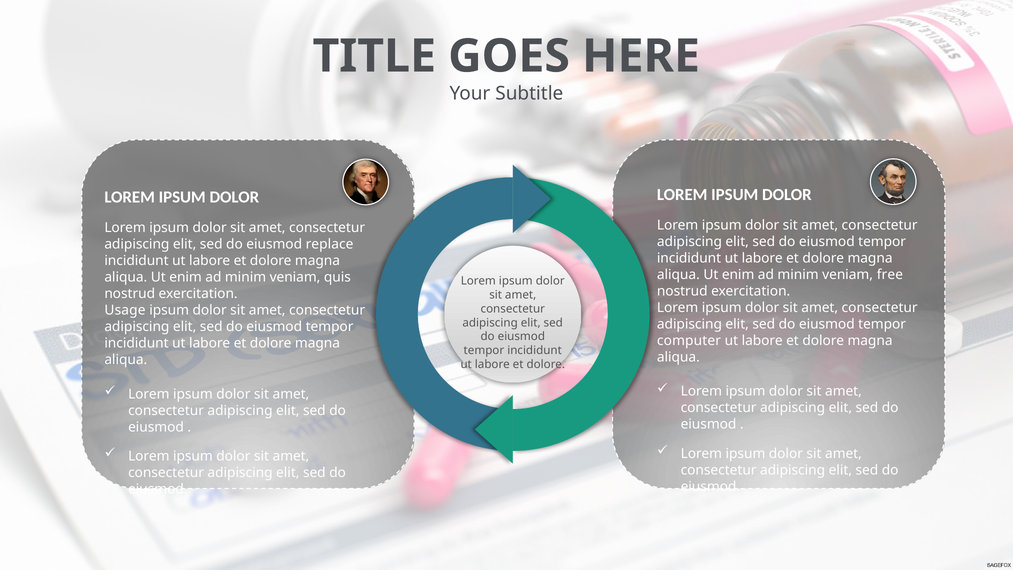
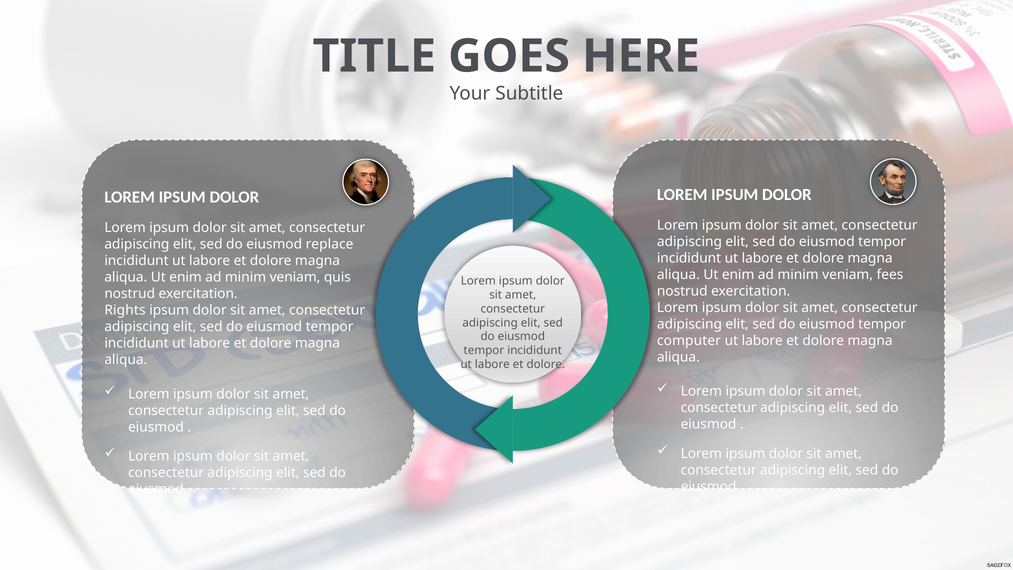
free: free -> fees (890, 275)
Usage: Usage -> Rights (125, 310)
